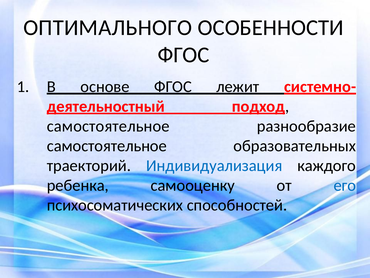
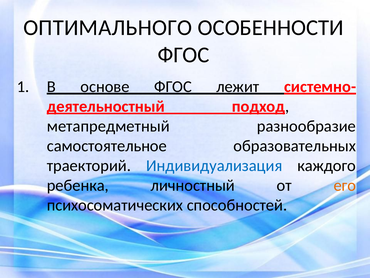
самостоятельное: самостоятельное -> метапредметный (108, 126)
самооценку: самооценку -> личностный (193, 185)
его colour: blue -> orange (345, 185)
